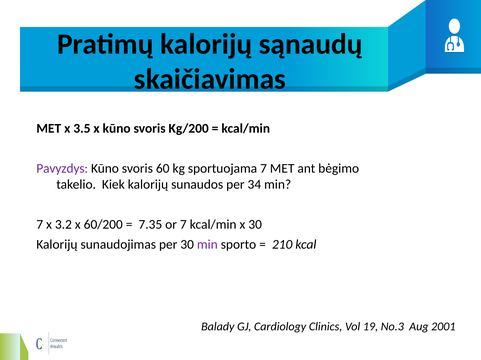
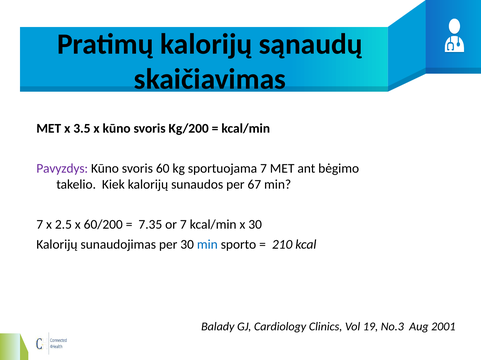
34: 34 -> 67 (254, 185)
3.2: 3.2 -> 2.5 (63, 225)
min colour: purple -> blue (207, 245)
